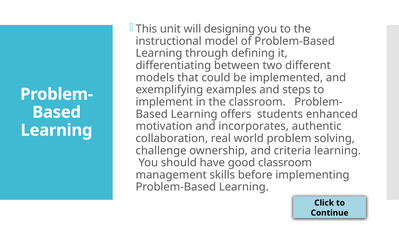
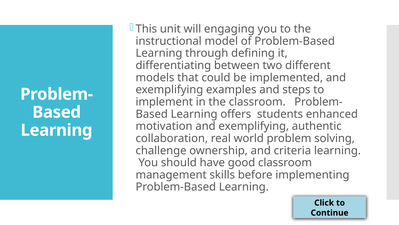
designing: designing -> engaging (229, 29)
motivation and incorporates: incorporates -> exemplifying (254, 126)
